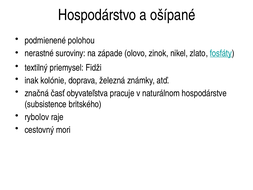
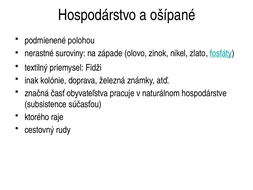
britského: britského -> súčasťou (85, 104)
rybolov: rybolov -> ktorého (37, 117)
mori: mori -> rudy (63, 130)
